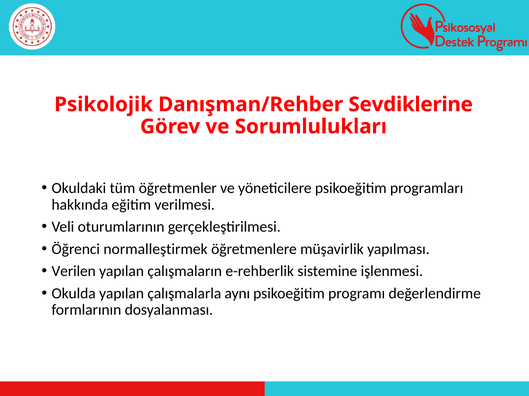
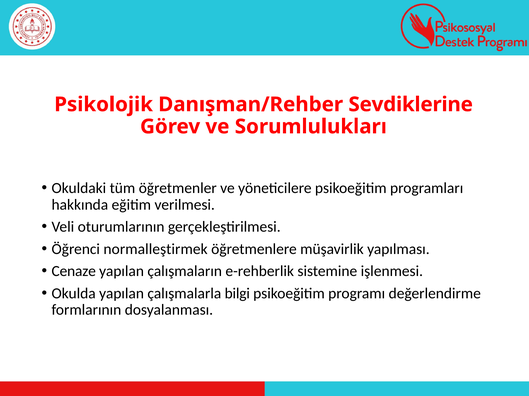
Verilen: Verilen -> Cenaze (74, 272)
aynı: aynı -> bilgi (237, 294)
